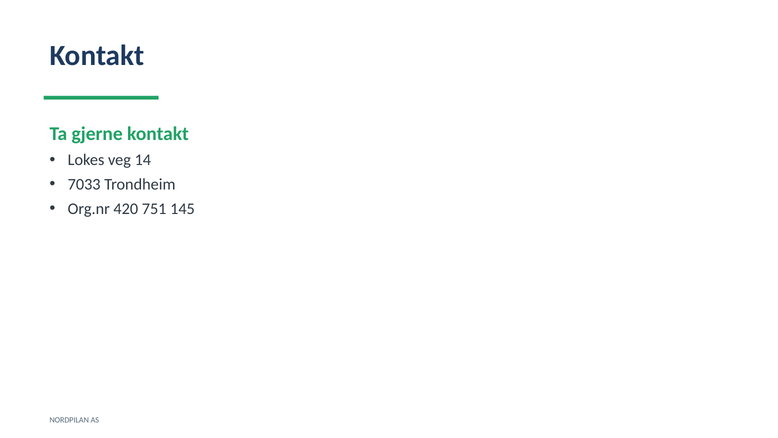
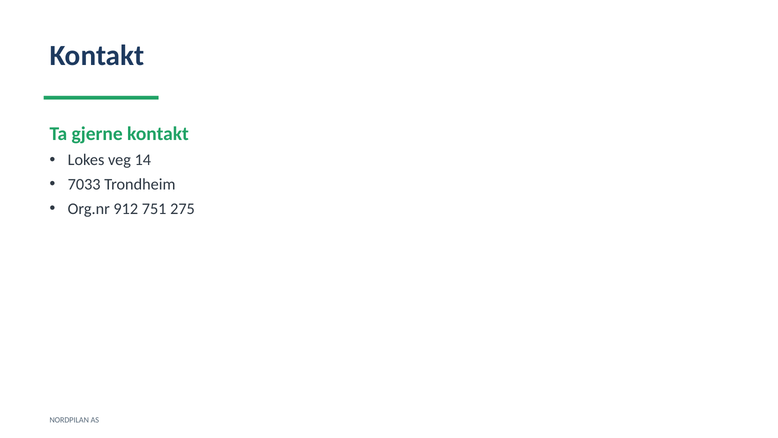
420: 420 -> 912 (126, 209)
145: 145 -> 275 (182, 209)
